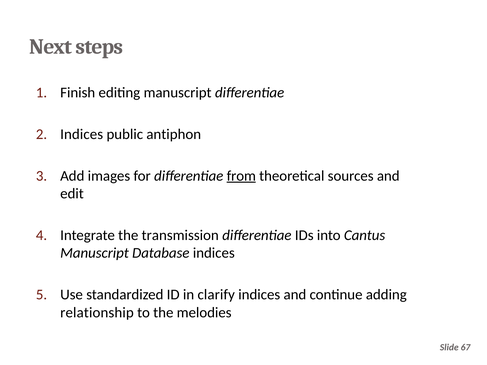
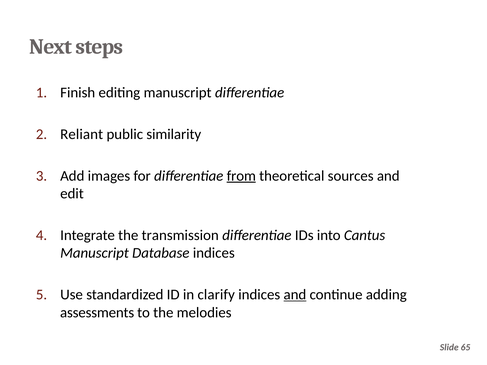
Indices: Indices -> Reliant (82, 134)
antiphon: antiphon -> similarity (174, 134)
and underline: none -> present (295, 295)
relationship: relationship -> assessments (97, 313)
67: 67 -> 65 (466, 348)
